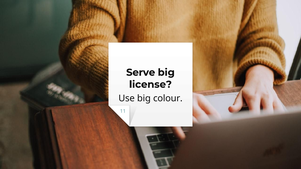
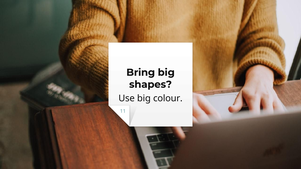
Serve: Serve -> Bring (141, 73)
license: license -> shapes (151, 85)
